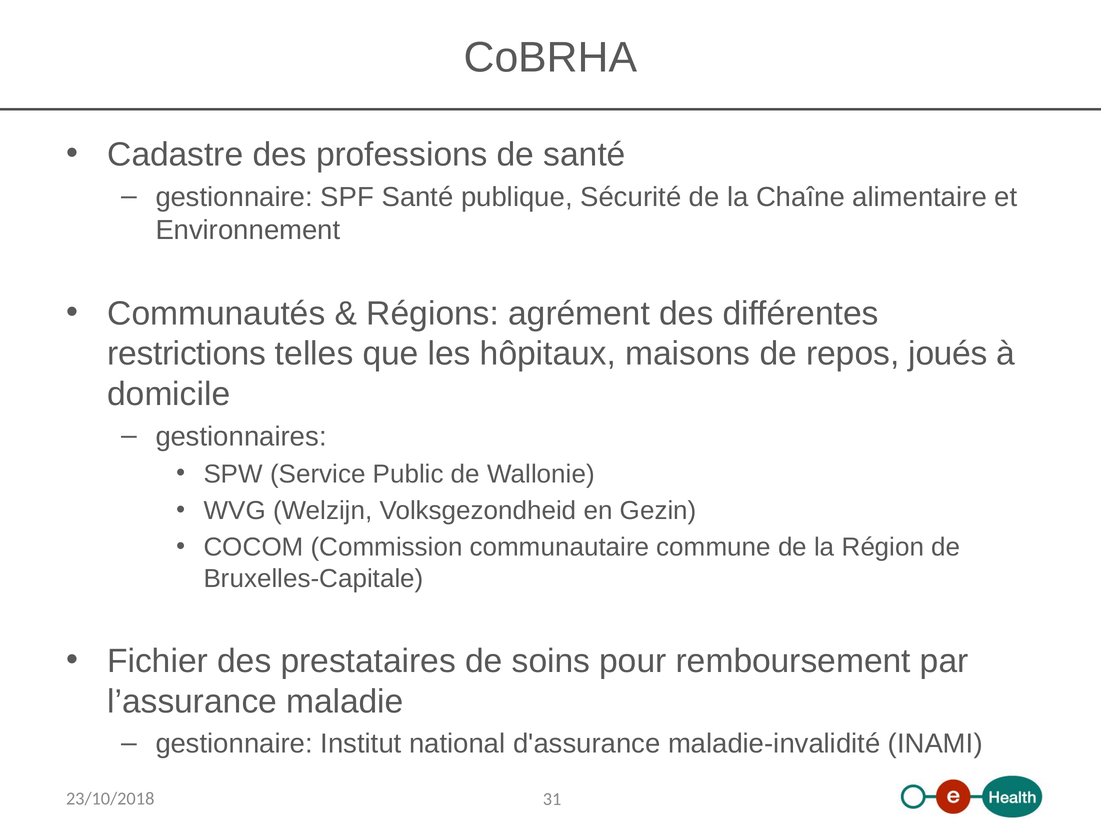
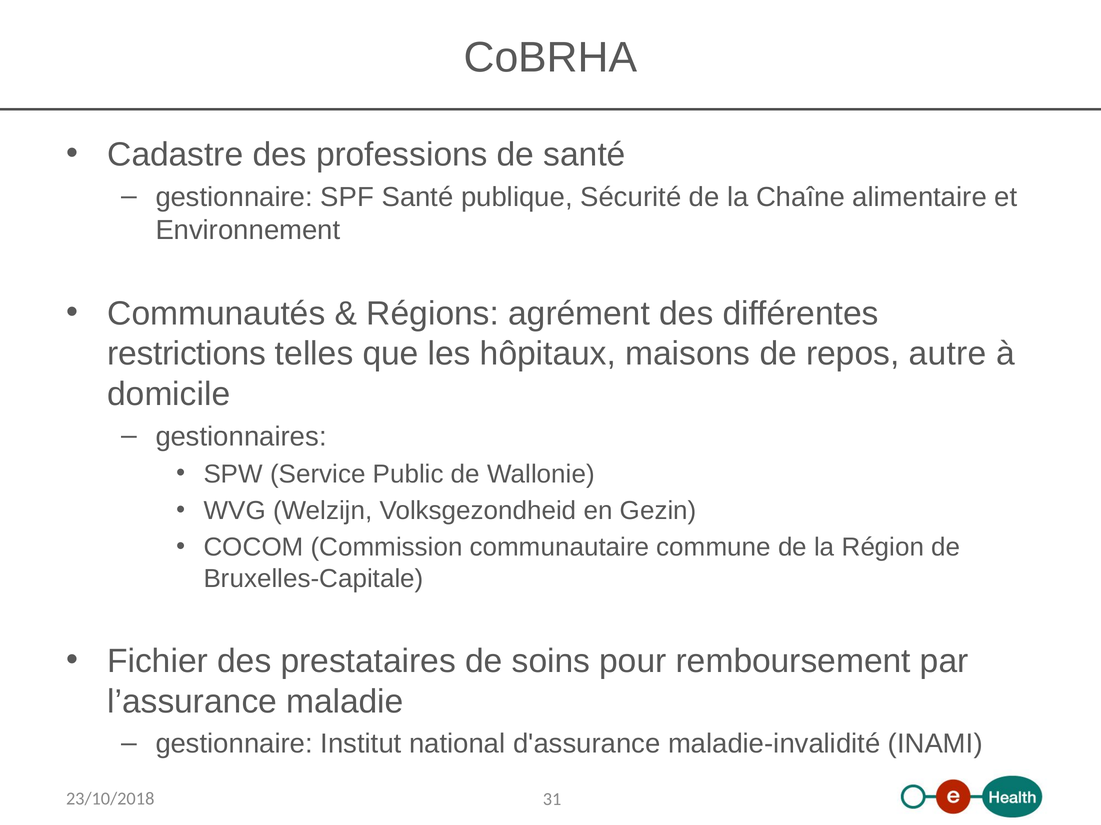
joués: joués -> autre (948, 354)
